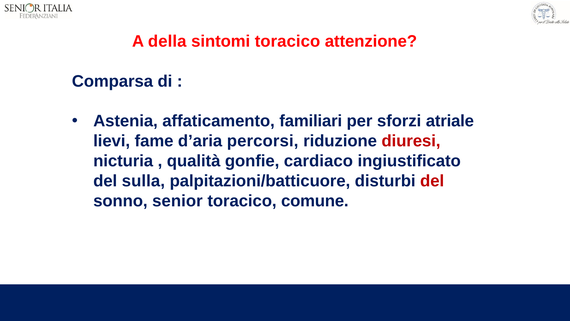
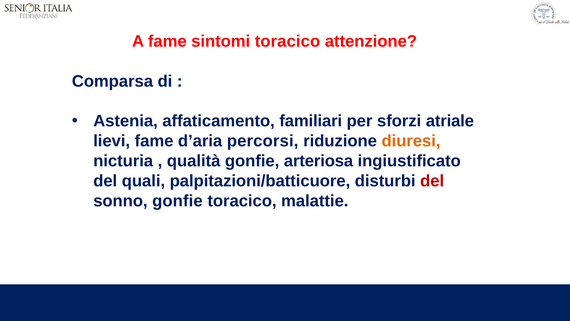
A della: della -> fame (167, 41)
diuresi colour: red -> orange (411, 141)
cardiaco: cardiaco -> arteriosa (319, 161)
sulla: sulla -> quali (143, 181)
sonno senior: senior -> gonfie (177, 201)
comune: comune -> malattie (315, 201)
